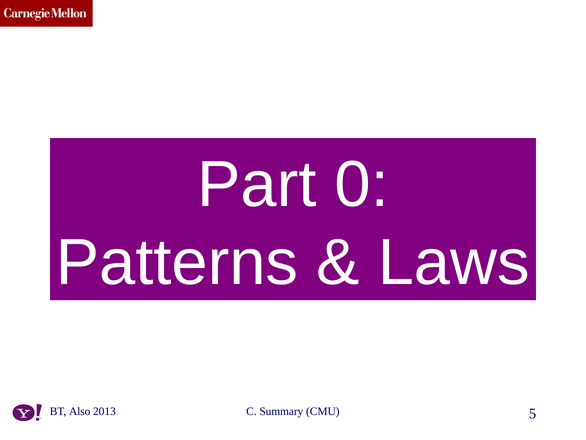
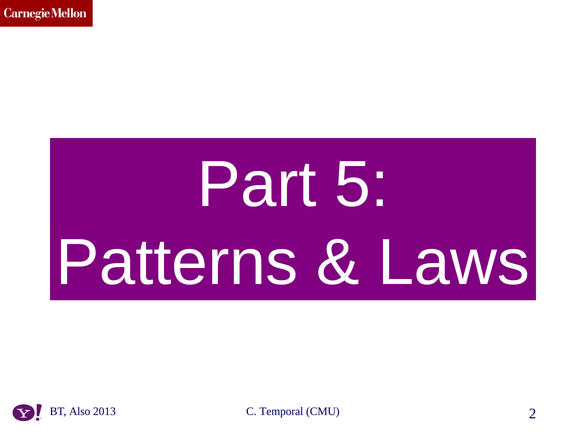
0: 0 -> 5 (362, 184)
Summary: Summary -> Temporal (281, 411)
5: 5 -> 2 (533, 413)
